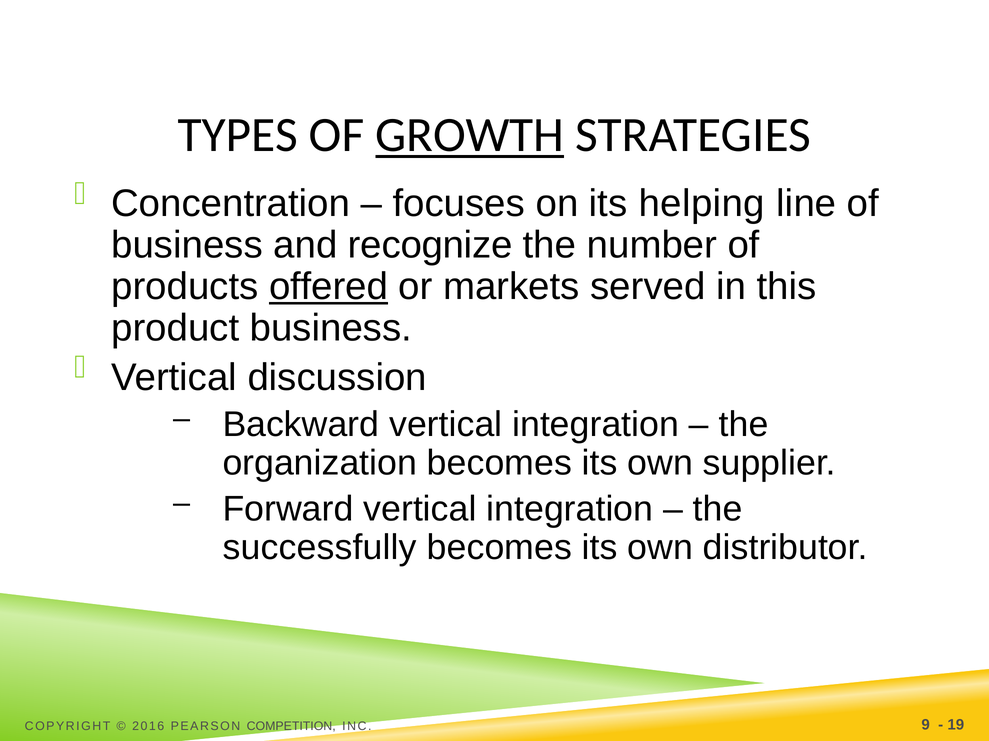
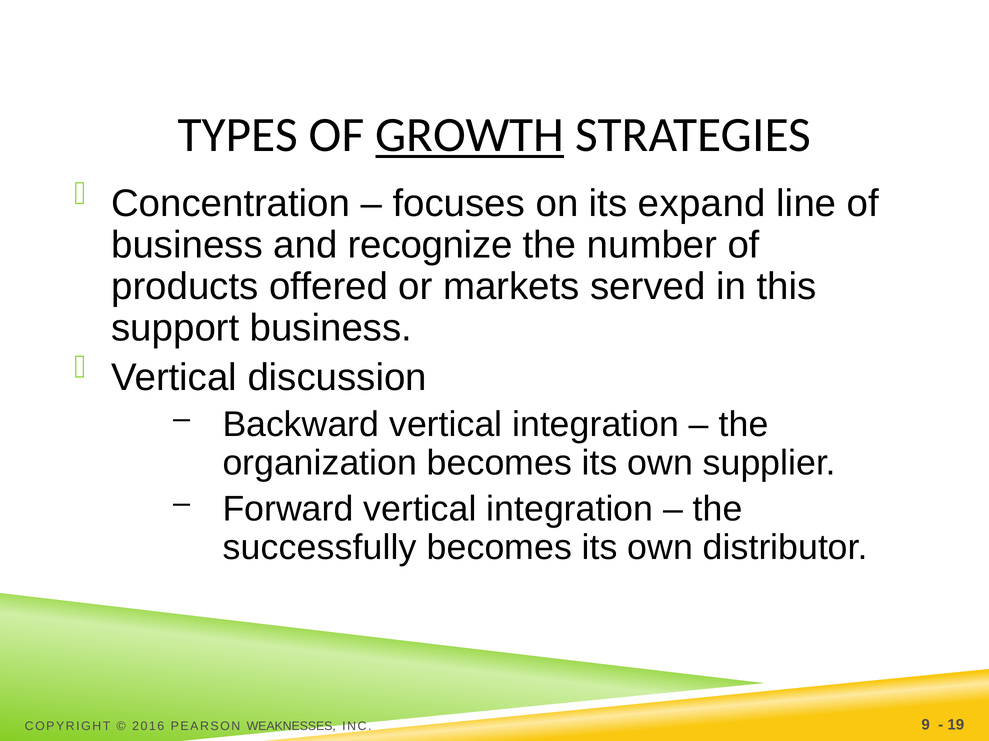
helping: helping -> expand (702, 204)
offered underline: present -> none (328, 287)
product: product -> support (175, 328)
COMPETITION: COMPETITION -> WEAKNESSES (291, 727)
